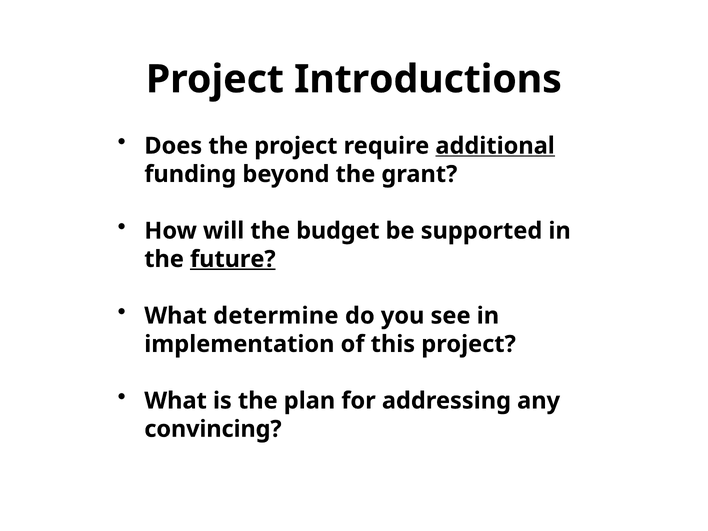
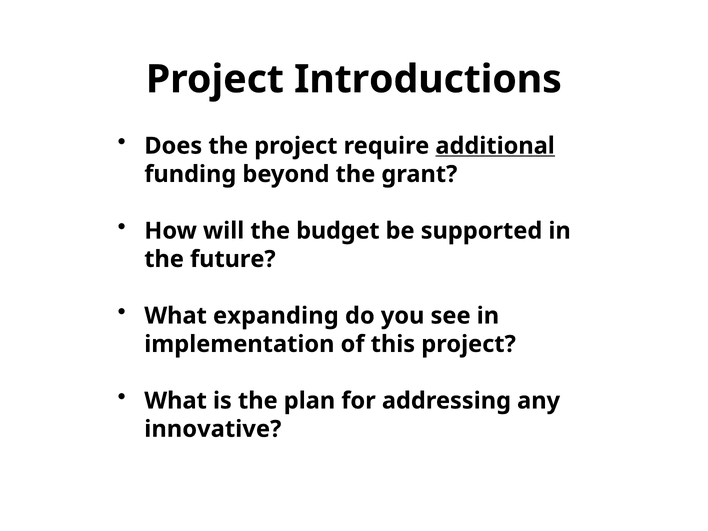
future underline: present -> none (233, 259)
determine: determine -> expanding (276, 316)
convincing: convincing -> innovative (213, 429)
